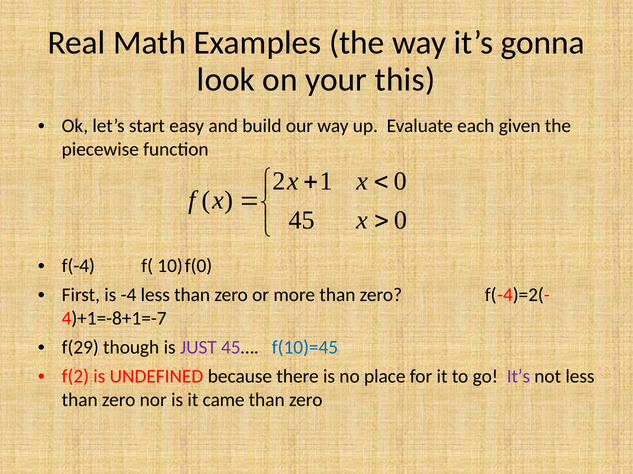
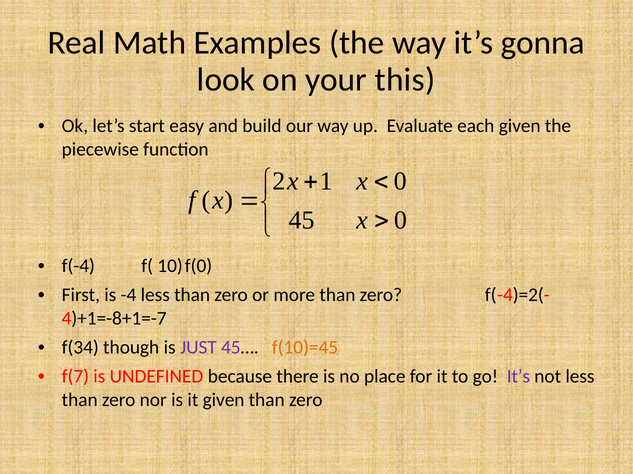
f(29: f(29 -> f(34 (80, 348)
f(10)=45 colour: blue -> orange (305, 348)
f(2: f(2 -> f(7 (75, 377)
it came: came -> given (224, 401)
